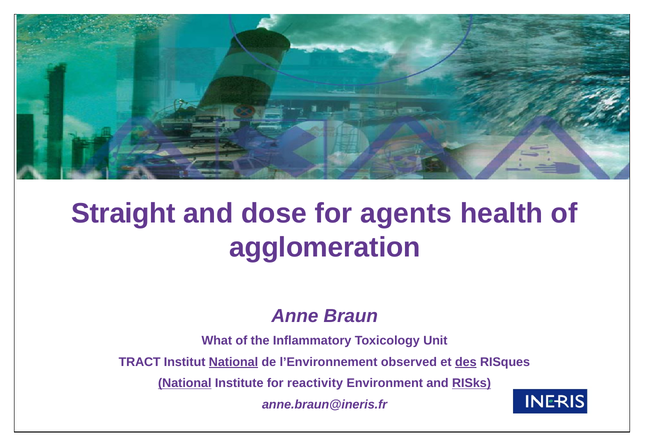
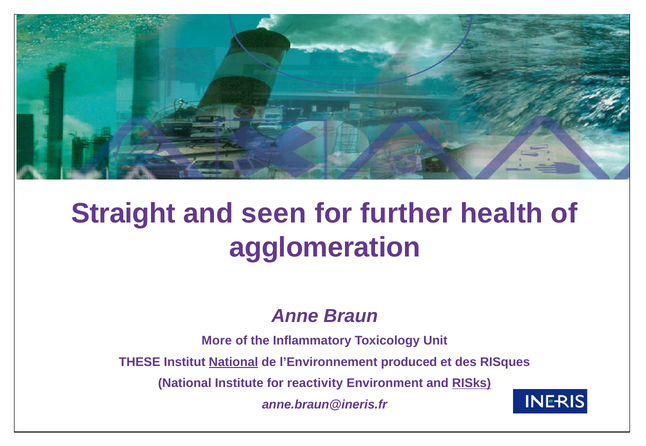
dose: dose -> seen (274, 214)
agents: agents -> further (406, 214)
What: What -> More (217, 341)
TRACT: TRACT -> THESE (140, 362)
observed: observed -> produced (409, 362)
des underline: present -> none (466, 362)
National underline: present -> none (185, 384)
